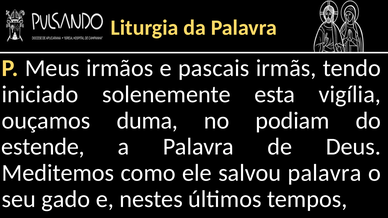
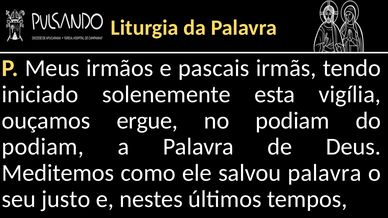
duma: duma -> ergue (147, 121)
estende: estende -> podiam (43, 147)
gado: gado -> justo (66, 199)
